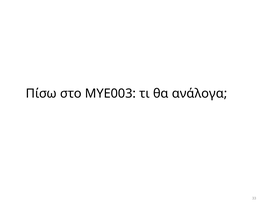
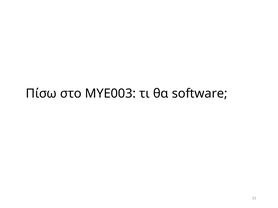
ανάλογα: ανάλογα -> software (200, 94)
